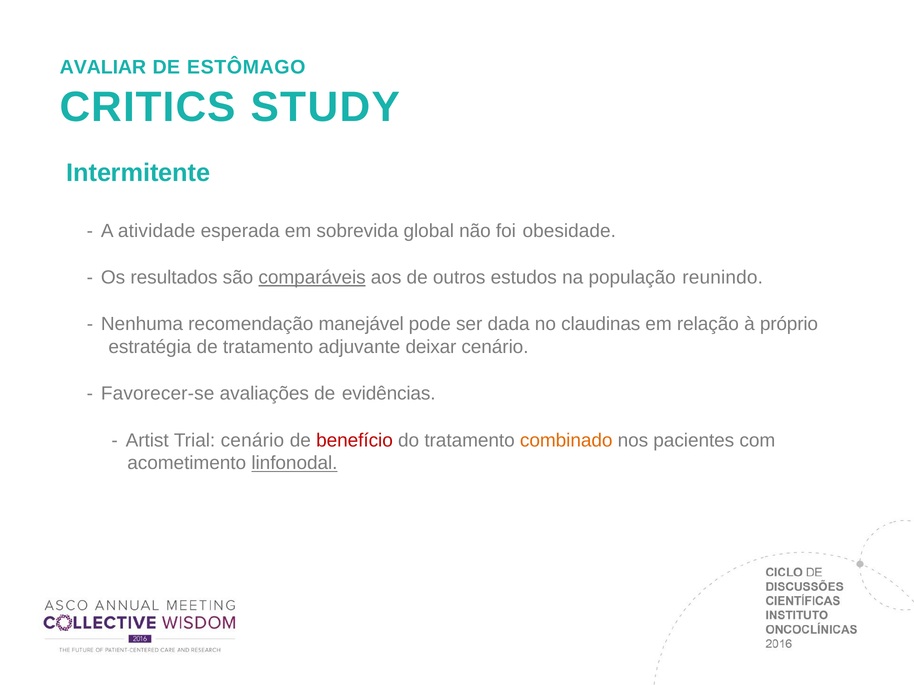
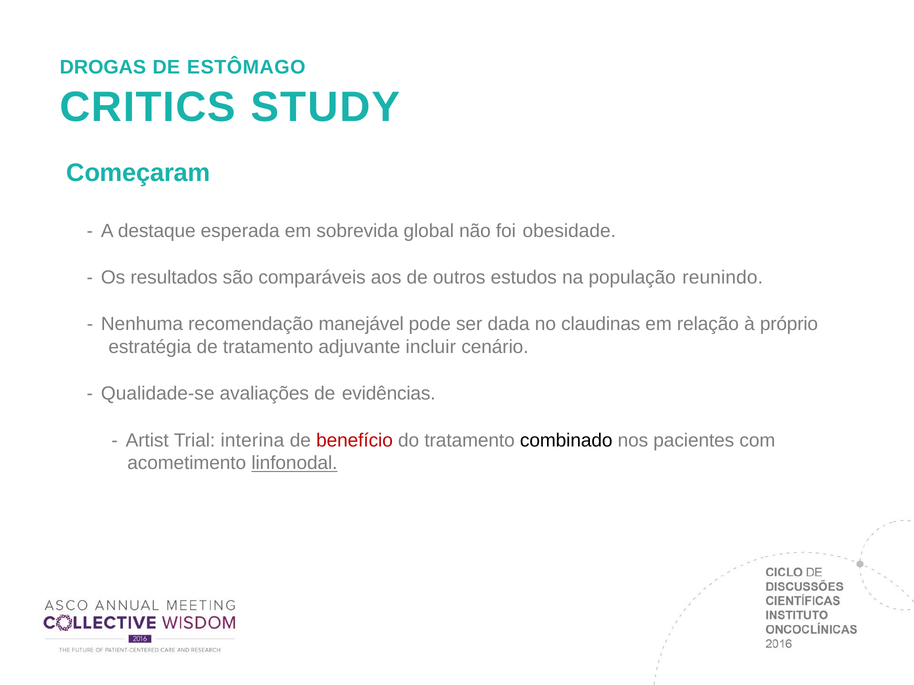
AVALIAR: AVALIAR -> DROGAS (103, 67)
Intermitente: Intermitente -> Começaram (138, 173)
atividade: atividade -> destaque (157, 231)
comparáveis underline: present -> none (312, 278)
deixar: deixar -> incluir (431, 347)
Favorecer-se: Favorecer-se -> Qualidade-se (158, 394)
Trial cenário: cenário -> interina (252, 441)
combinado colour: orange -> black (566, 441)
